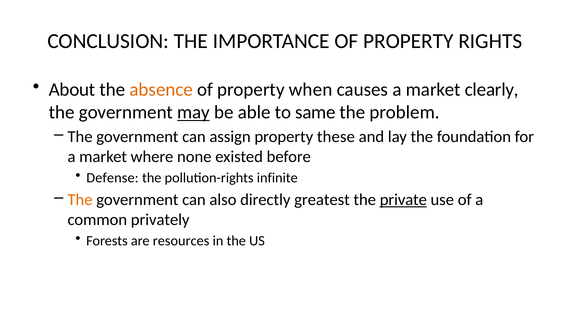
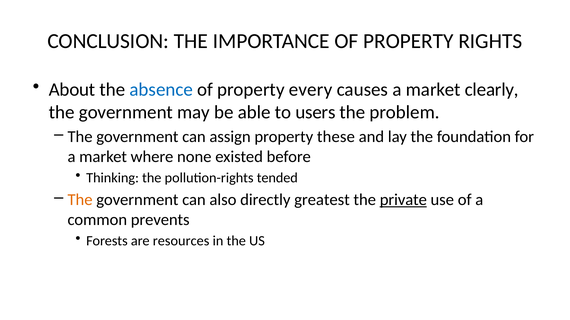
absence colour: orange -> blue (161, 90)
when: when -> every (311, 90)
may underline: present -> none (194, 112)
same: same -> users (315, 112)
Defense: Defense -> Thinking (113, 178)
infinite: infinite -> tended (277, 178)
privately: privately -> prevents (160, 220)
